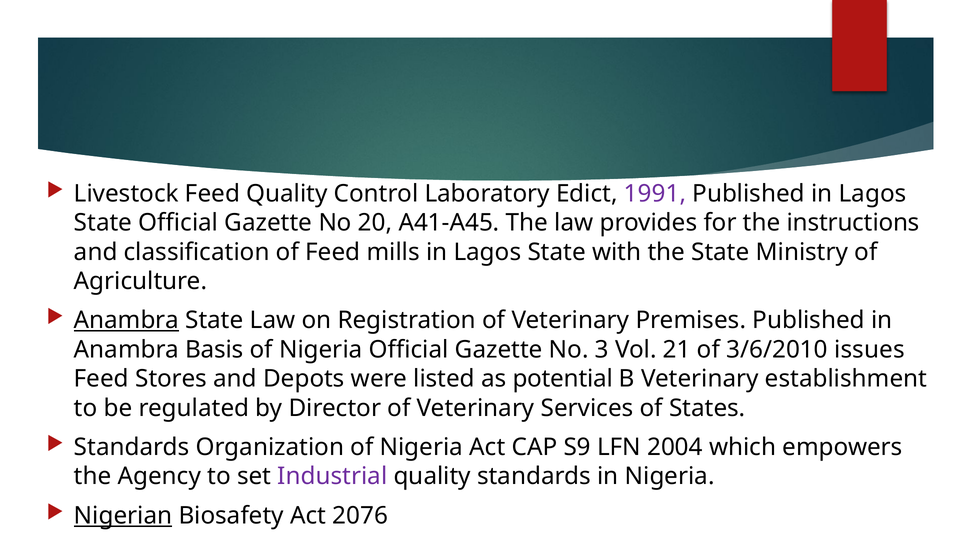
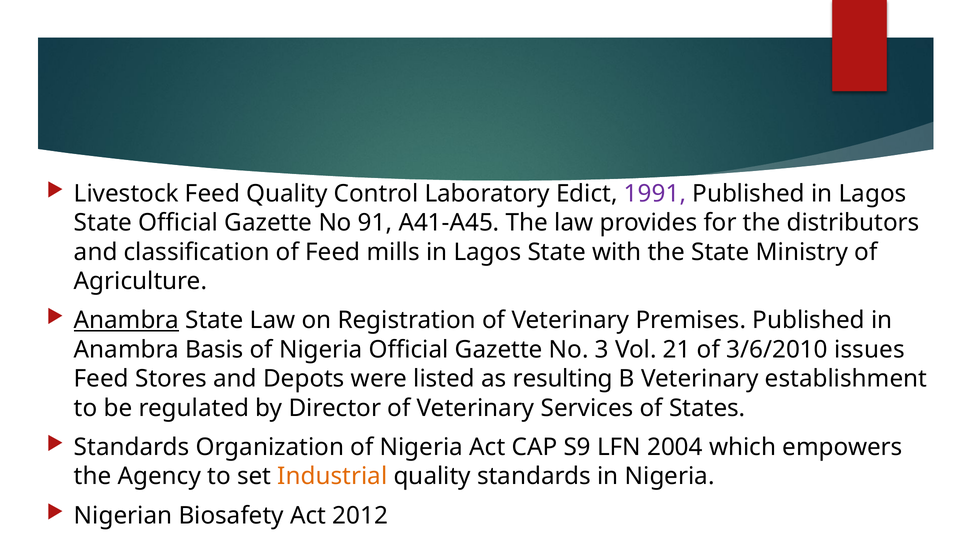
20: 20 -> 91 (375, 223)
instructions: instructions -> distributors (853, 223)
potential: potential -> resulting (563, 379)
Industrial colour: purple -> orange (332, 476)
Nigerian underline: present -> none (123, 516)
2076: 2076 -> 2012 (360, 516)
